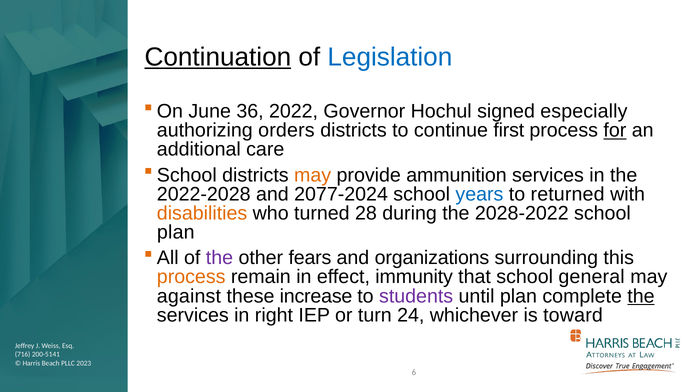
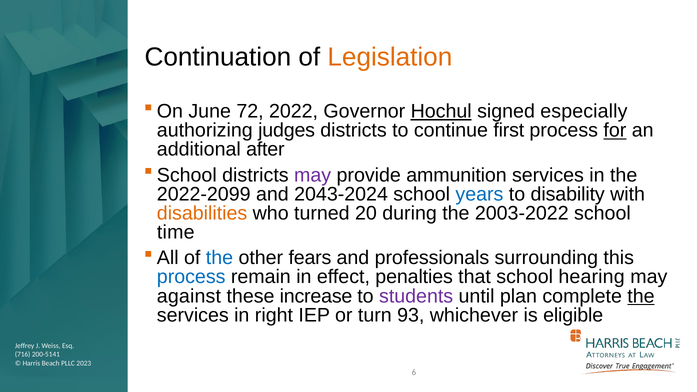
Continuation underline: present -> none (218, 57)
Legislation colour: blue -> orange (390, 57)
36: 36 -> 72 (250, 111)
Hochul underline: none -> present (441, 111)
orders: orders -> judges (287, 130)
care: care -> after (265, 150)
may colour: orange -> purple (313, 175)
2022-2028: 2022-2028 -> 2022-2099 (204, 194)
2077-2024: 2077-2024 -> 2043-2024 (341, 194)
returned: returned -> disability (568, 194)
28: 28 -> 20 (366, 213)
2028-2022: 2028-2022 -> 2003-2022 (522, 213)
plan: plan -> time (176, 232)
the colour: purple -> blue (219, 258)
organizations: organizations -> professionals (432, 258)
process colour: orange -> blue (191, 277)
immunity: immunity -> penalties (414, 277)
general: general -> hearing (592, 277)
24: 24 -> 93 (411, 315)
toward: toward -> eligible (573, 315)
